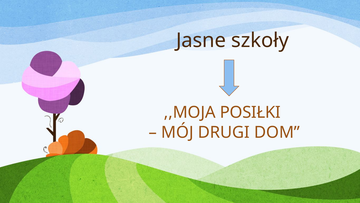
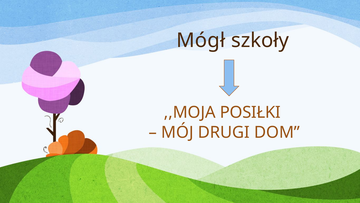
Jasne: Jasne -> Mógł (201, 40)
